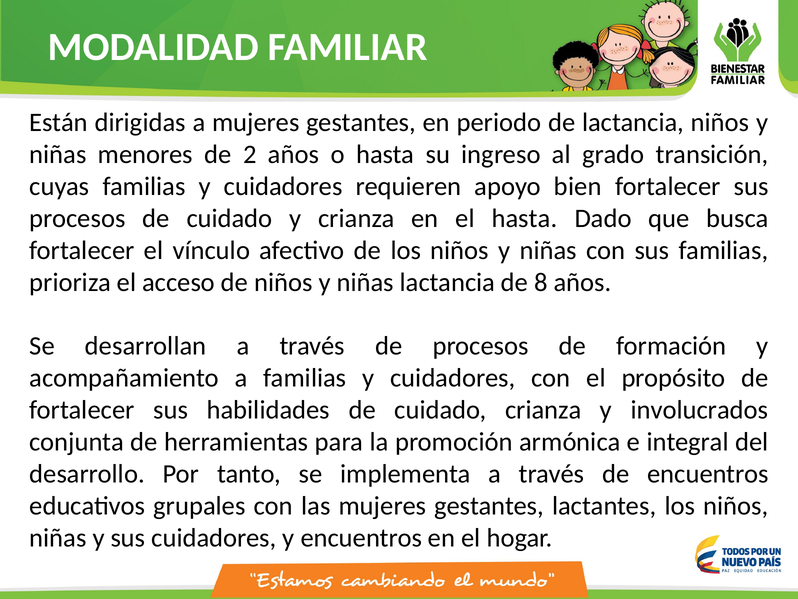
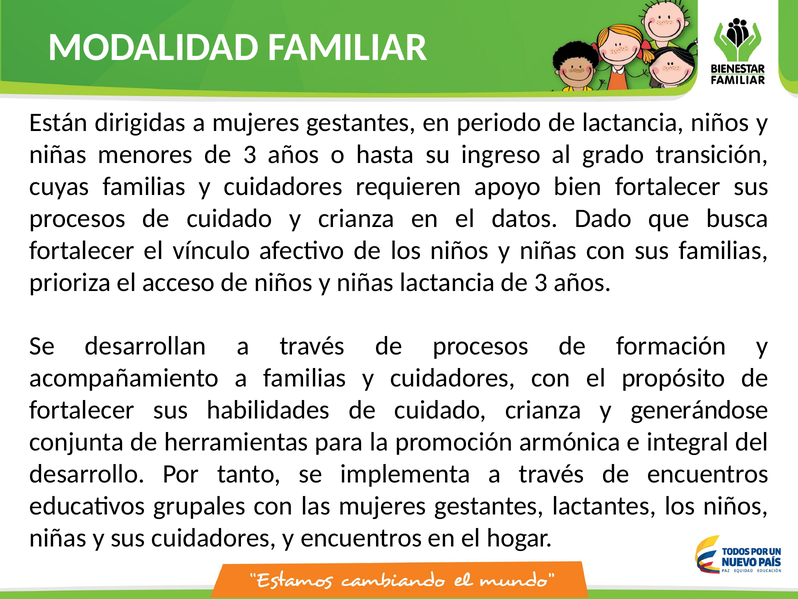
menores de 2: 2 -> 3 (250, 154)
el hasta: hasta -> datos (525, 218)
8: 8 -> 3 (541, 282)
involucrados: involucrados -> generándose (700, 410)
